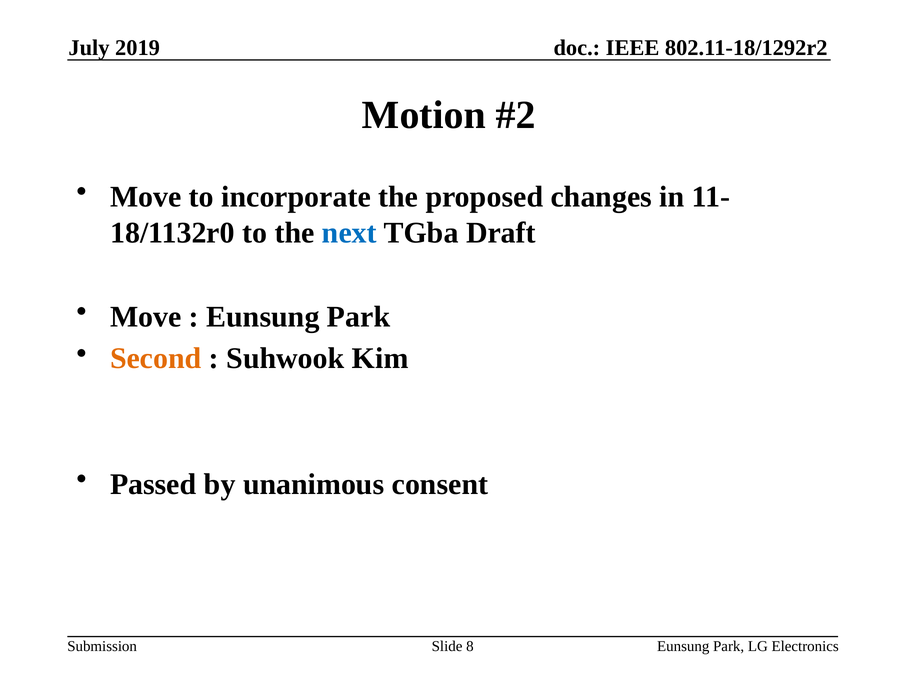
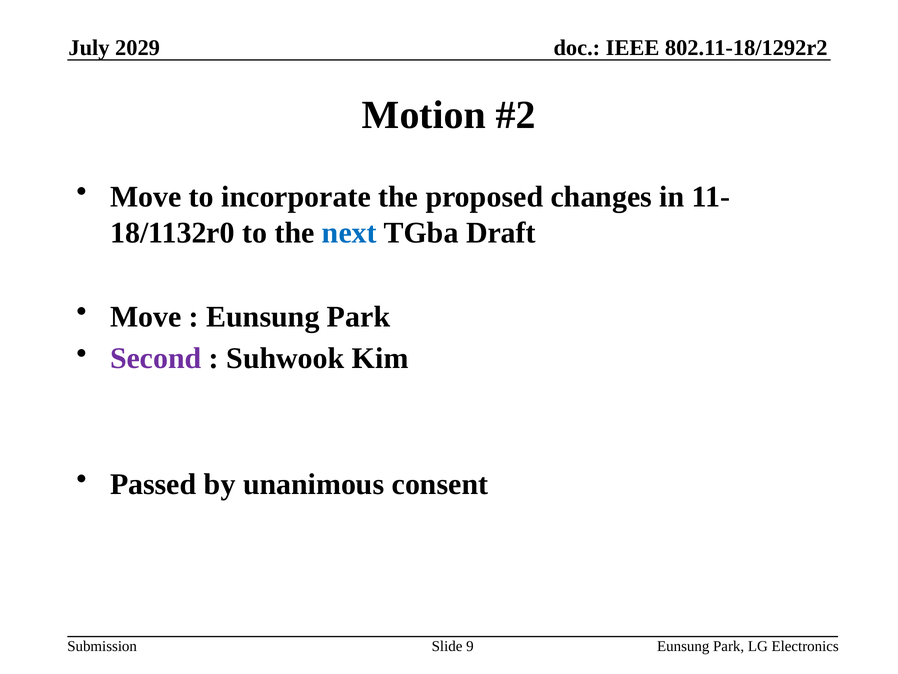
2019: 2019 -> 2029 (138, 48)
Second colour: orange -> purple (156, 358)
8: 8 -> 9 (470, 646)
